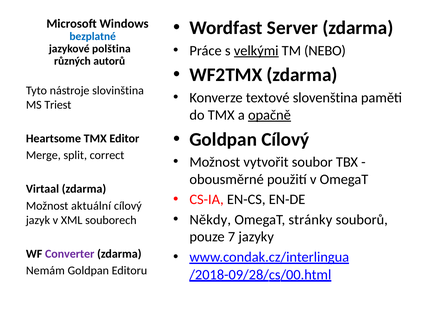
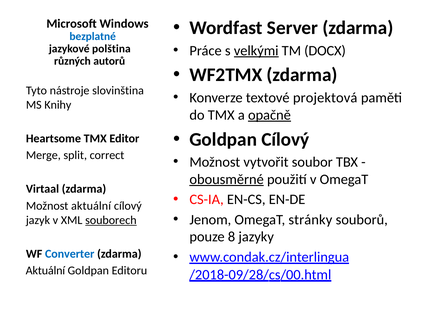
NEBO: NEBO -> DOCX (325, 51)
slovenština: slovenština -> projektová (325, 98)
Triest: Triest -> Knihy (58, 105)
obousměrné underline: none -> present (227, 179)
Někdy: Někdy -> Jenom (210, 220)
souborech underline: none -> present (111, 220)
7: 7 -> 8 (232, 237)
Converter colour: purple -> blue (70, 254)
Nemám: Nemám -> Aktuální (45, 271)
